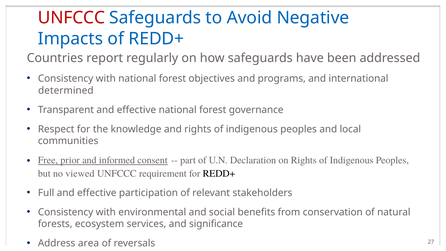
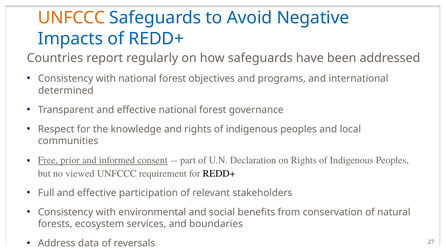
UNFCCC colour: red -> orange (71, 18)
significance: significance -> boundaries (216, 224)
area: area -> data (88, 243)
